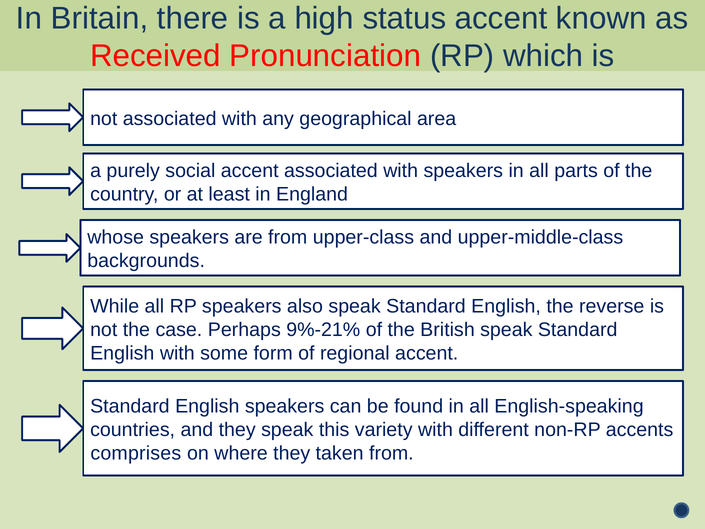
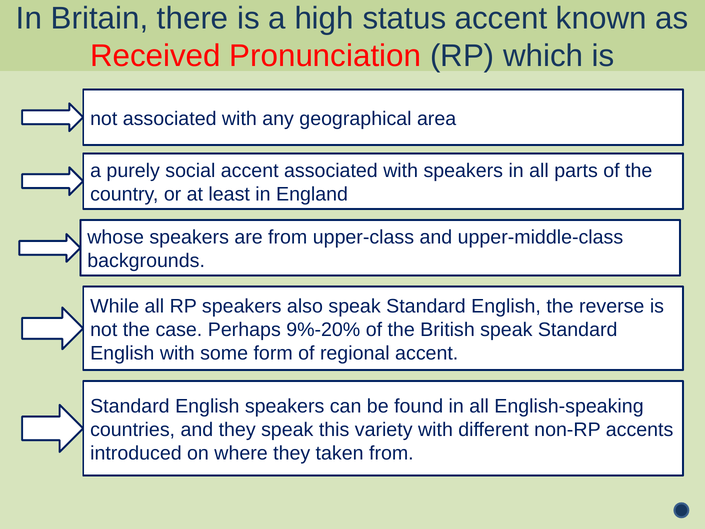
9%-21%: 9%-21% -> 9%-20% (323, 330)
comprises: comprises -> introduced (136, 453)
